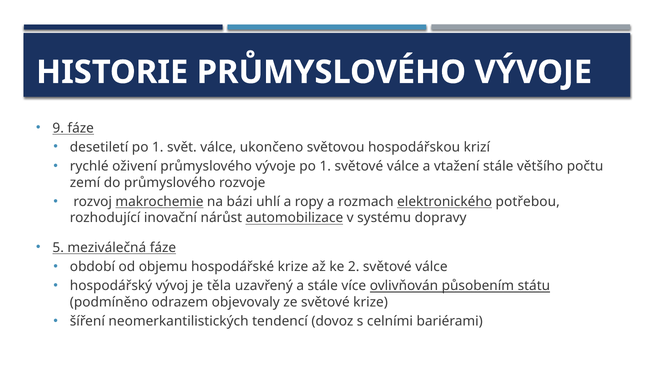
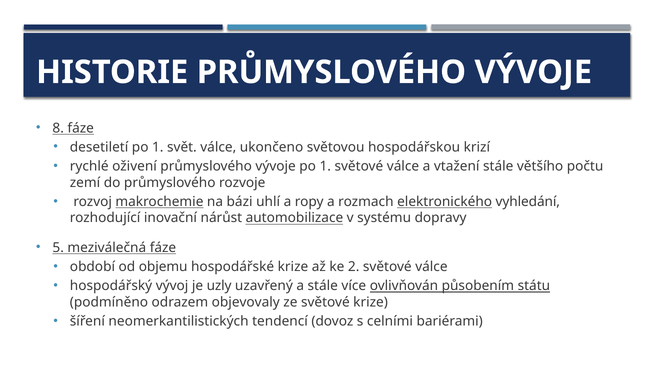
9: 9 -> 8 (58, 128)
potřebou: potřebou -> vyhledání (528, 202)
těla: těla -> uzly (219, 286)
